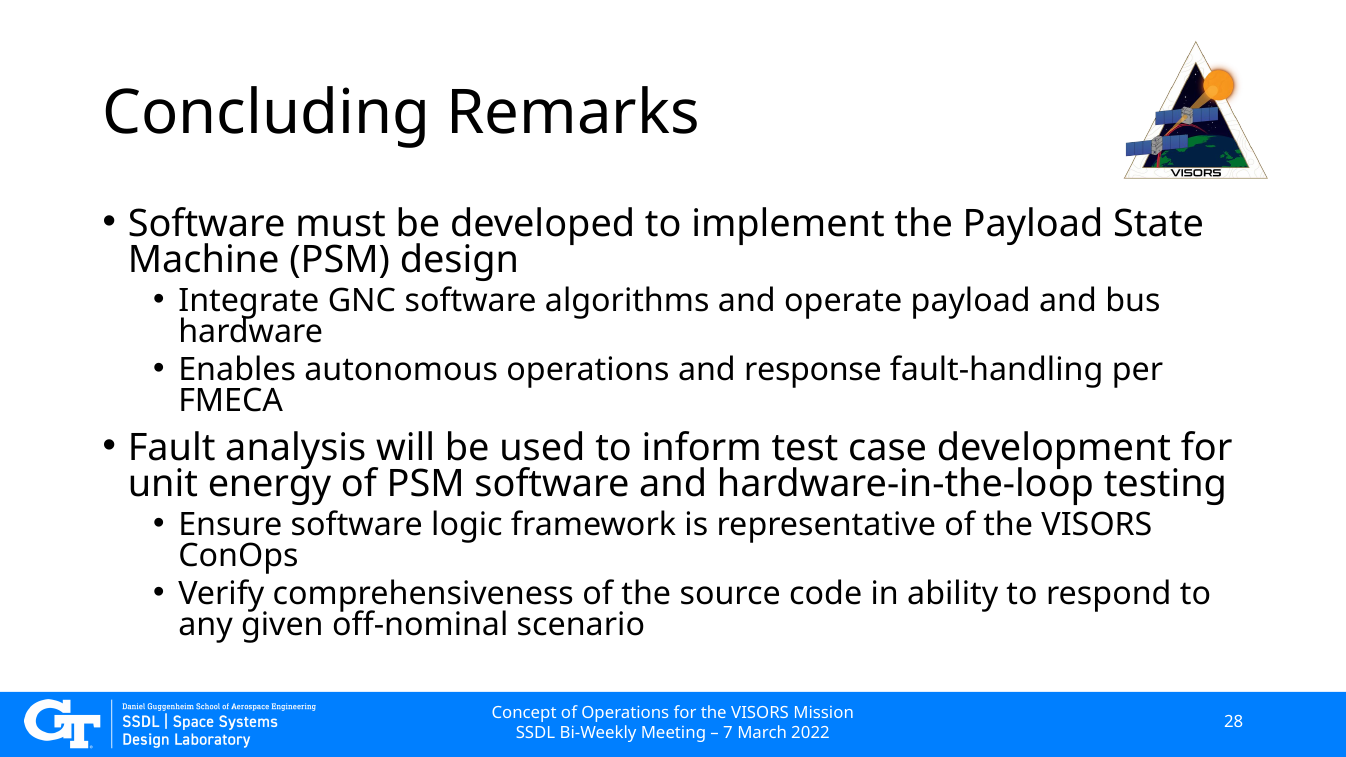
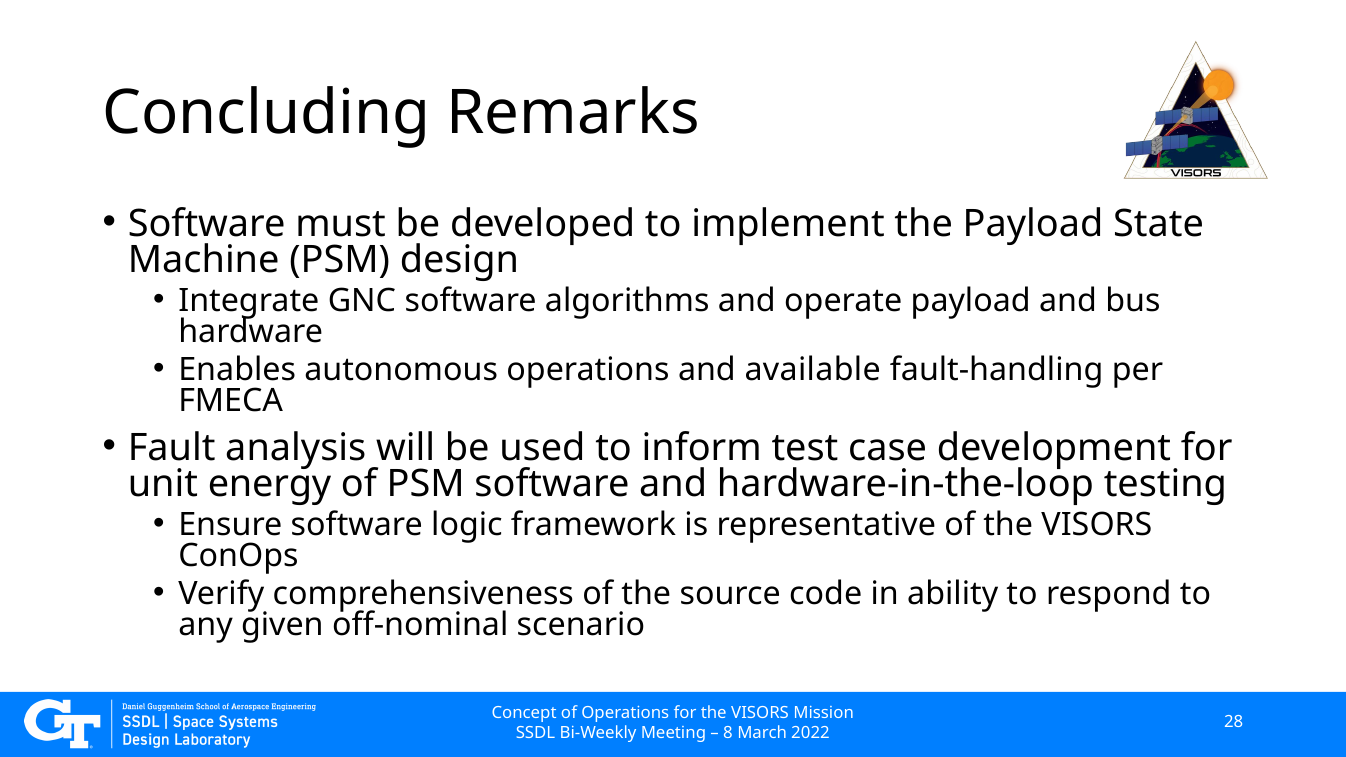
response: response -> available (813, 370)
7: 7 -> 8 (728, 733)
